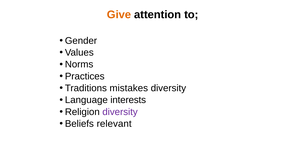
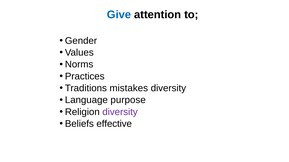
Give colour: orange -> blue (119, 15)
interests: interests -> purpose (128, 100)
relevant: relevant -> effective (114, 124)
